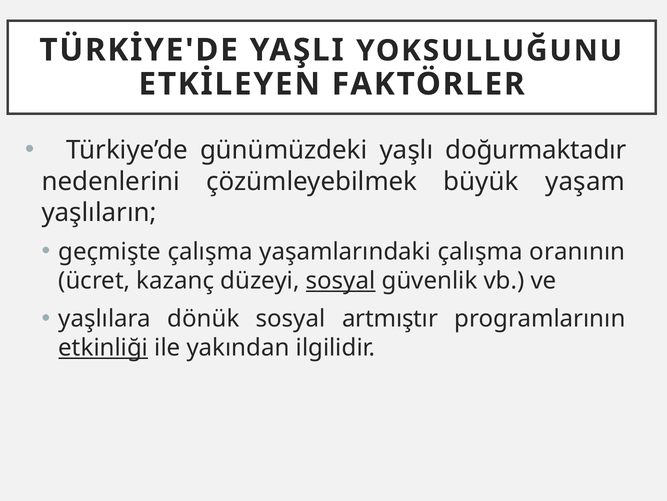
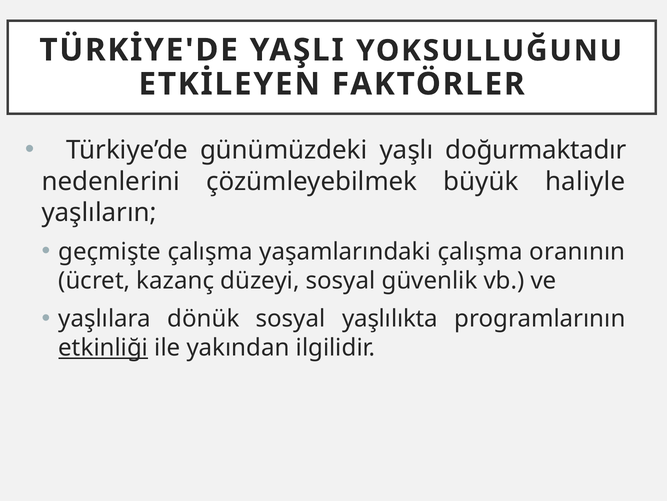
yaşam: yaşam -> haliyle (585, 181)
sosyal underline: present -> none (341, 280)
artmıştır: artmıştır -> yaşlılıkta (390, 319)
